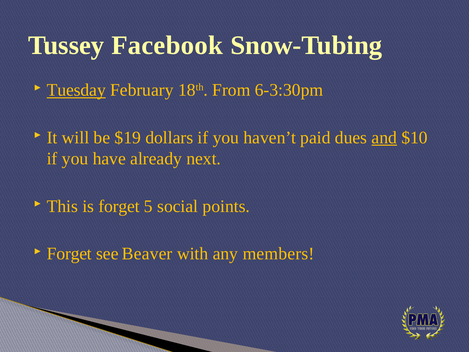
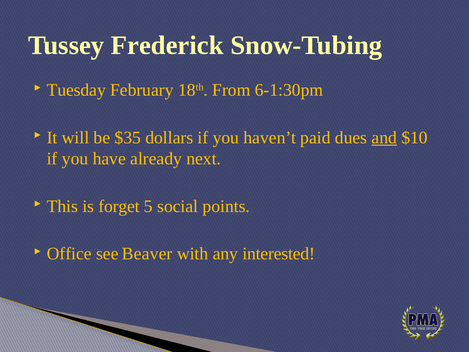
Facebook: Facebook -> Frederick (167, 45)
Tuesday underline: present -> none (76, 90)
6-3:30pm: 6-3:30pm -> 6-1:30pm (289, 90)
$19: $19 -> $35 (128, 138)
Forget: Forget -> Office (69, 254)
members: members -> interested (279, 254)
